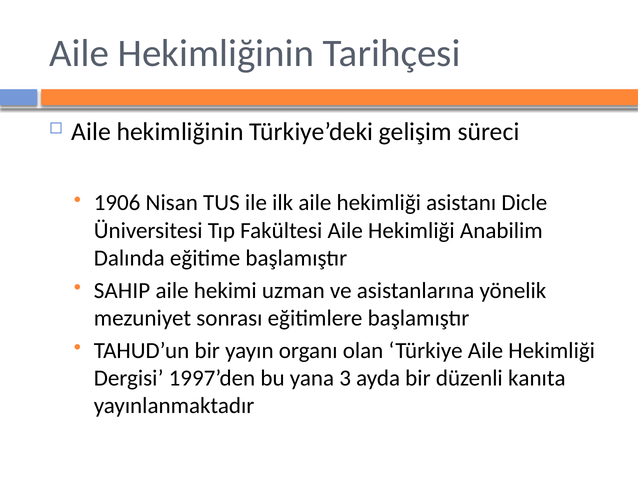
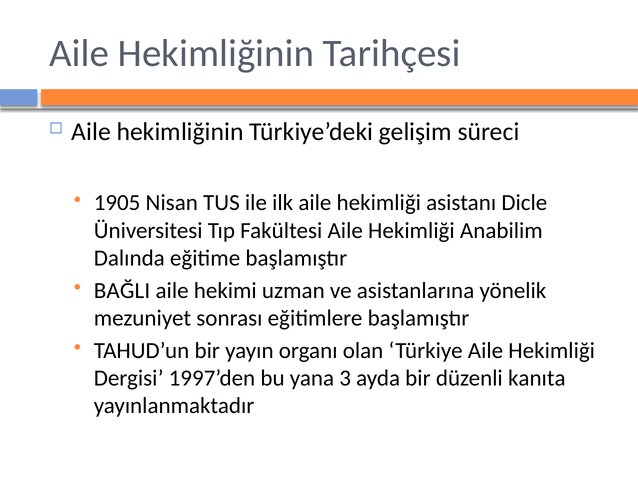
1906: 1906 -> 1905 (117, 203)
SAHIP: SAHIP -> BAĞLI (122, 291)
